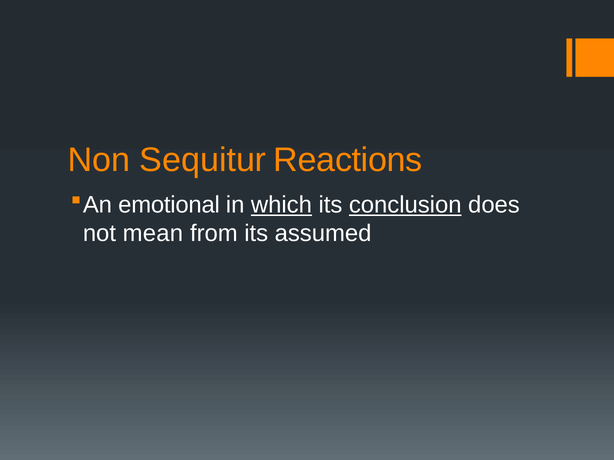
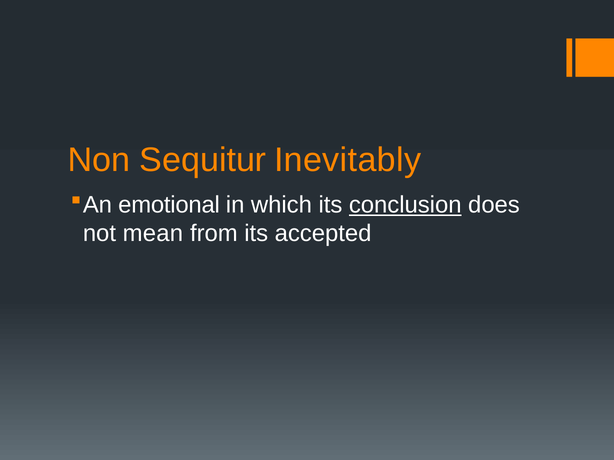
Reactions: Reactions -> Inevitably (348, 160)
which underline: present -> none (281, 205)
assumed: assumed -> accepted (323, 234)
